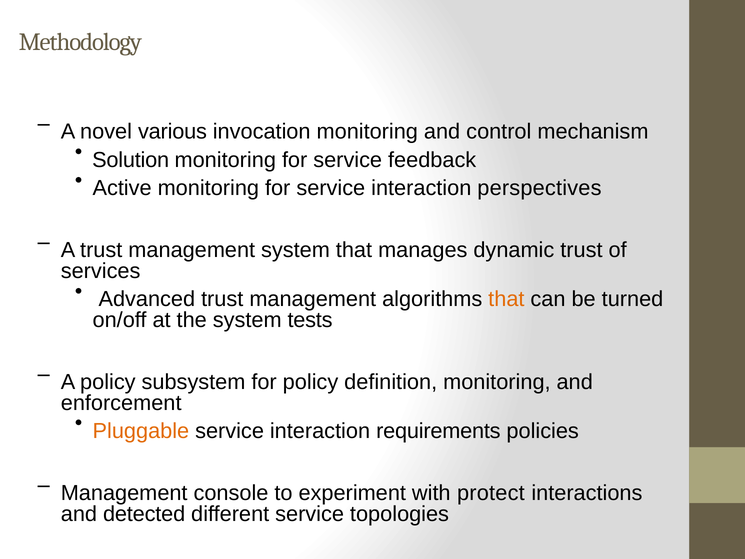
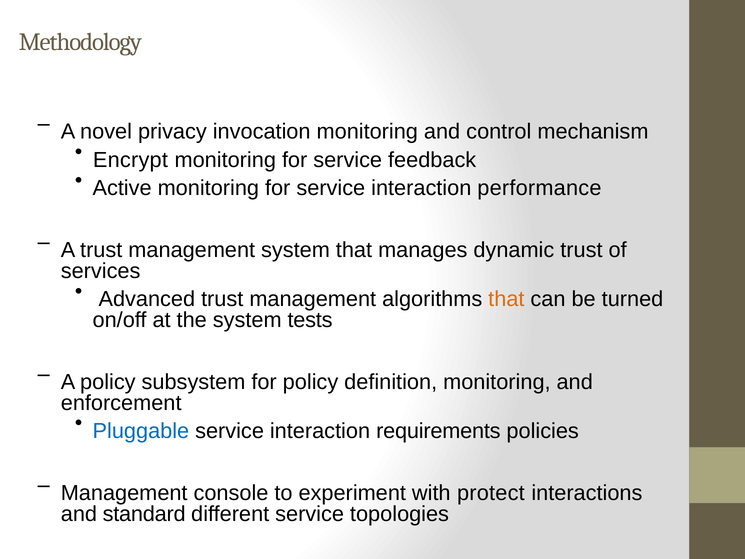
various: various -> privacy (172, 132)
Solution: Solution -> Encrypt (130, 160)
perspectives: perspectives -> performance (539, 188)
Pluggable colour: orange -> blue (141, 431)
detected: detected -> standard (144, 514)
